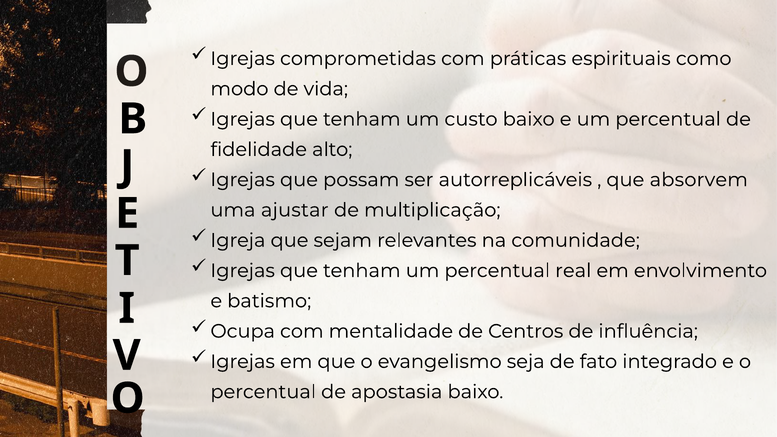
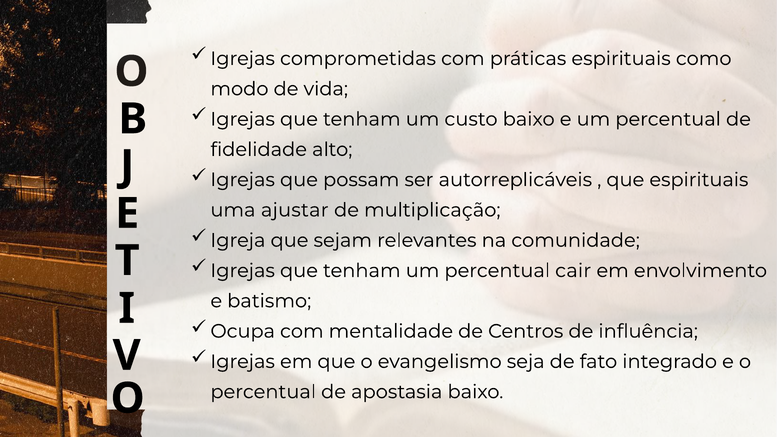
que absorvem: absorvem -> espirituais (699, 180)
real: real -> cair (573, 271)
